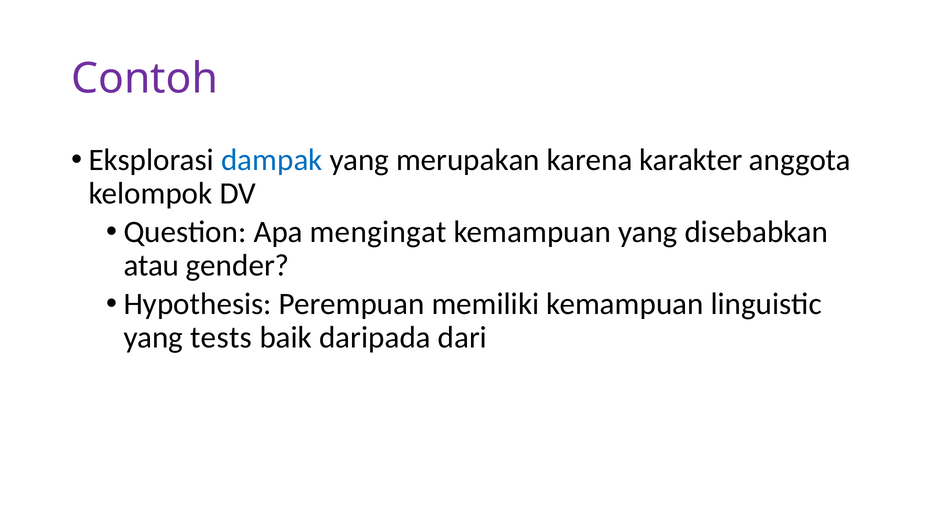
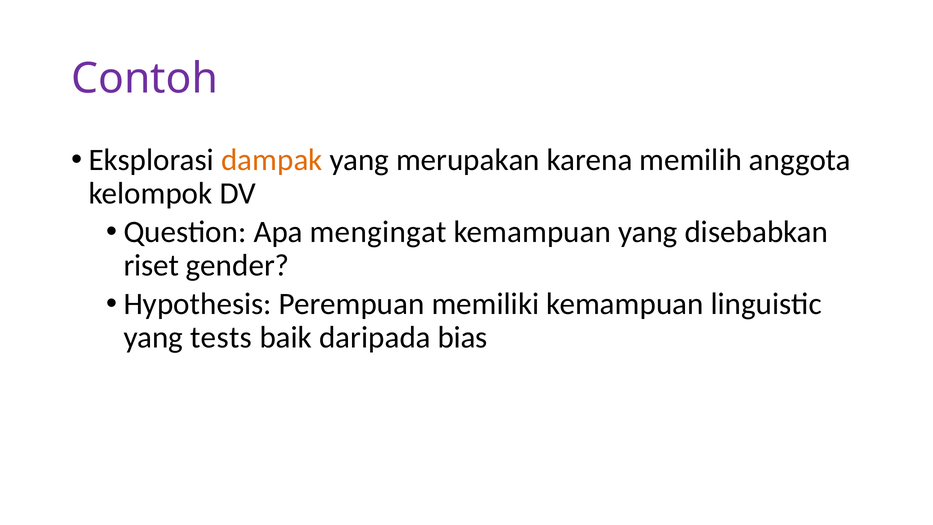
dampak colour: blue -> orange (272, 160)
karakter: karakter -> memilih (691, 160)
atau: atau -> riset (151, 266)
dari: dari -> bias (463, 338)
